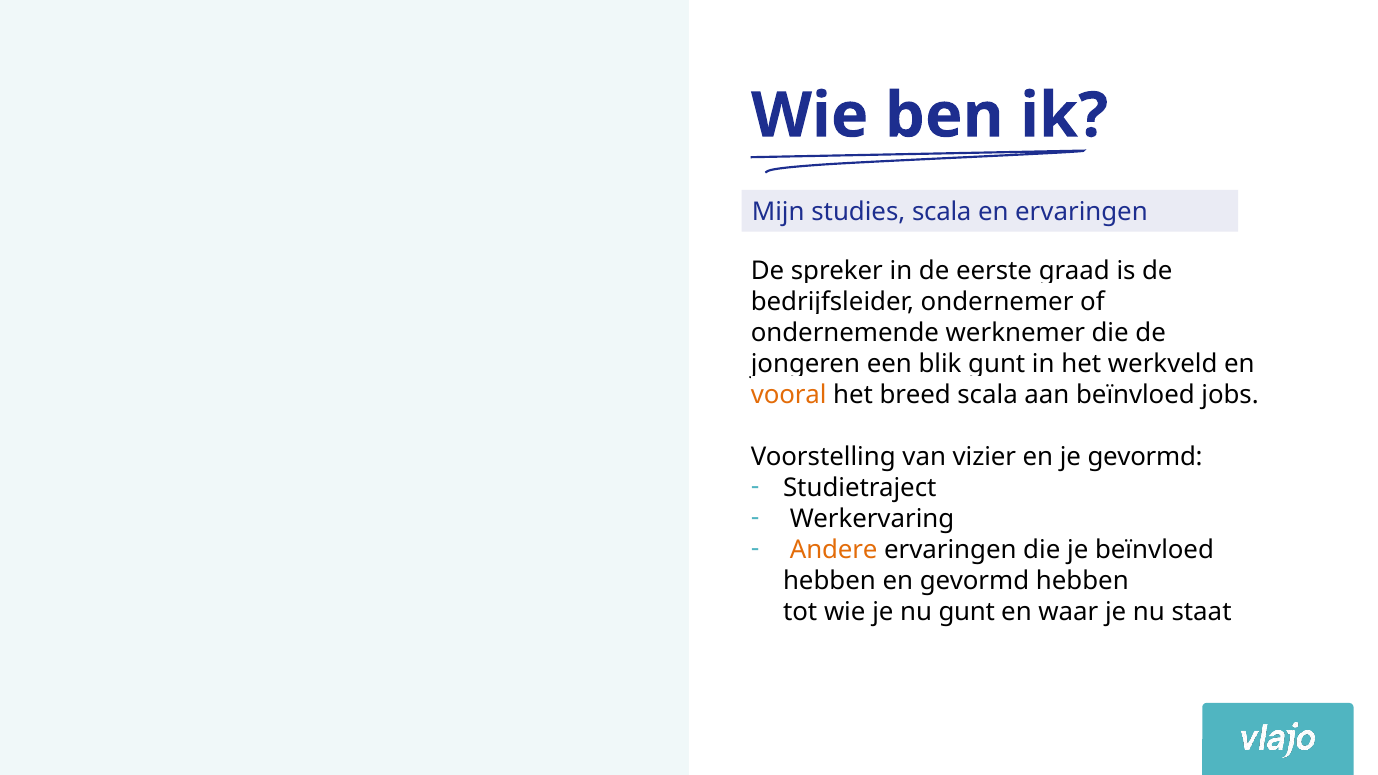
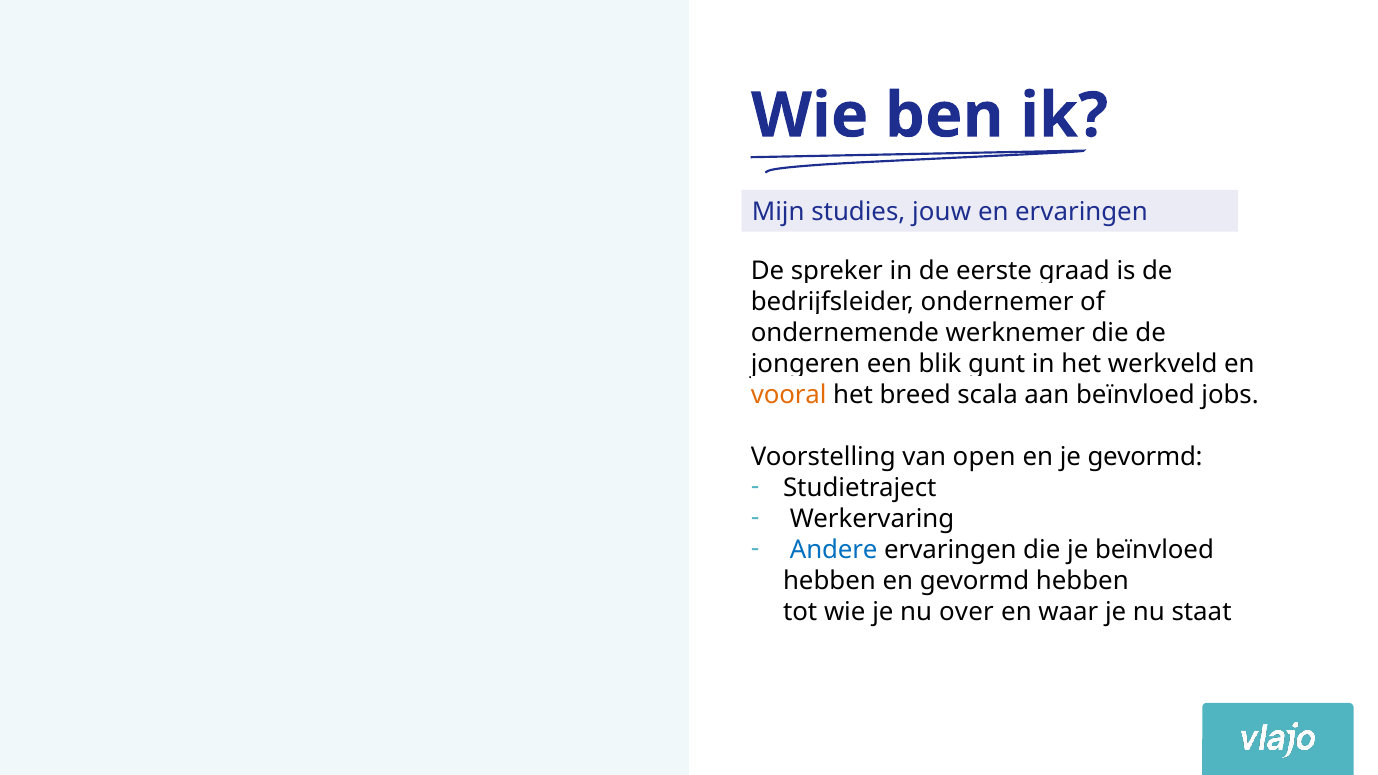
studies scala: scala -> jouw (942, 212)
vizier: vizier -> open (984, 457)
Andere colour: orange -> blue (834, 550)
nu gunt: gunt -> over (966, 612)
